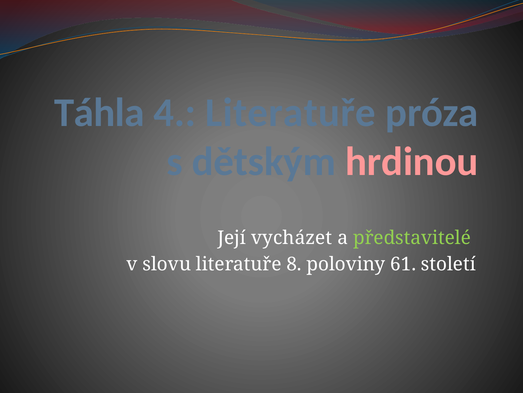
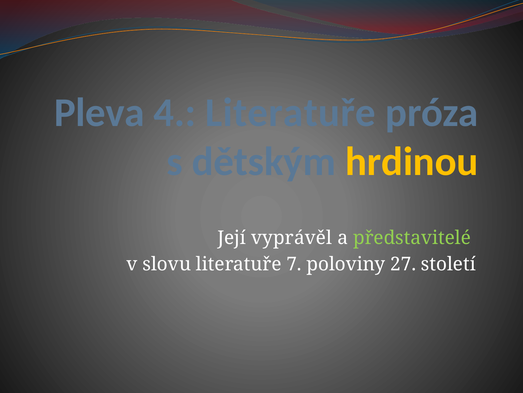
Táhla: Táhla -> Pleva (99, 113)
hrdinou colour: pink -> yellow (412, 161)
vycházet: vycházet -> vyprávěl (292, 237)
8: 8 -> 7 (294, 264)
61: 61 -> 27 (403, 264)
